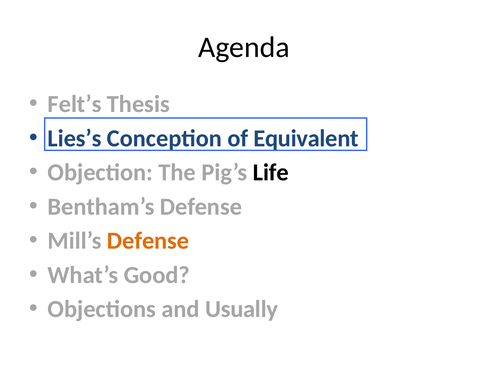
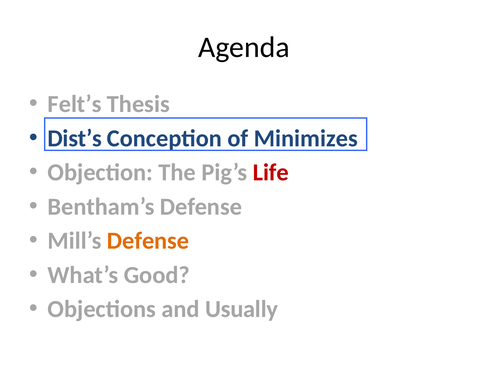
Lies’s: Lies’s -> Dist’s (75, 138)
Equivalent: Equivalent -> Minimizes (306, 138)
Life colour: black -> red (271, 173)
